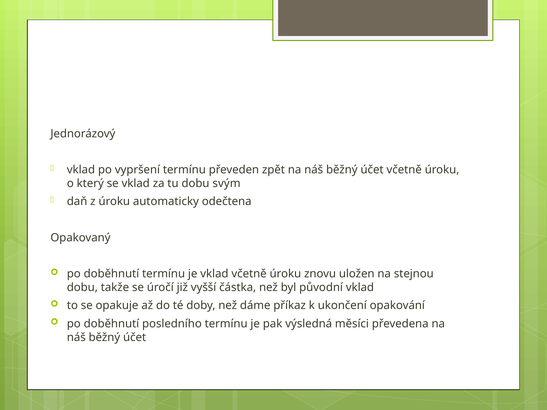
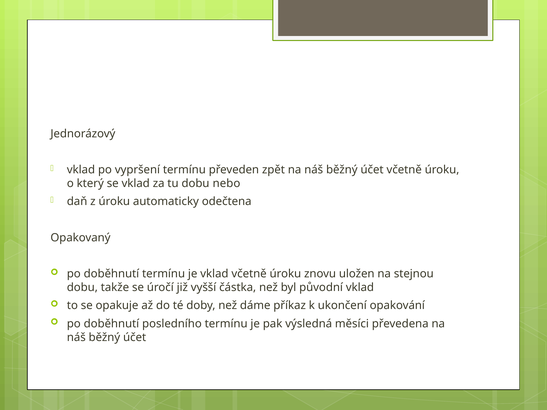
svým: svým -> nebo (226, 184)
